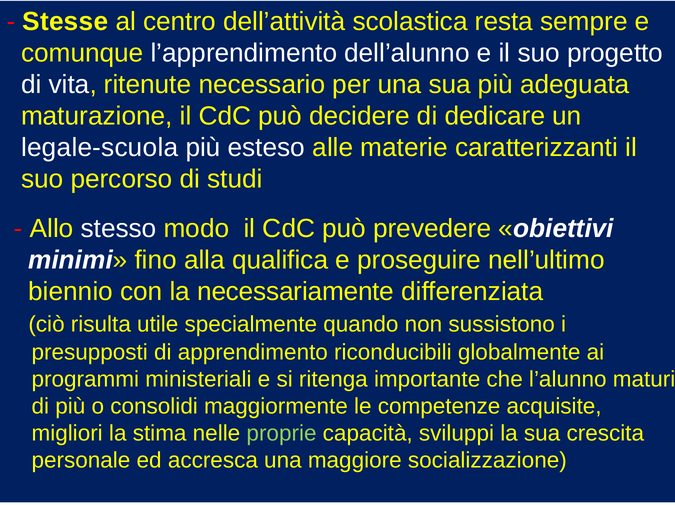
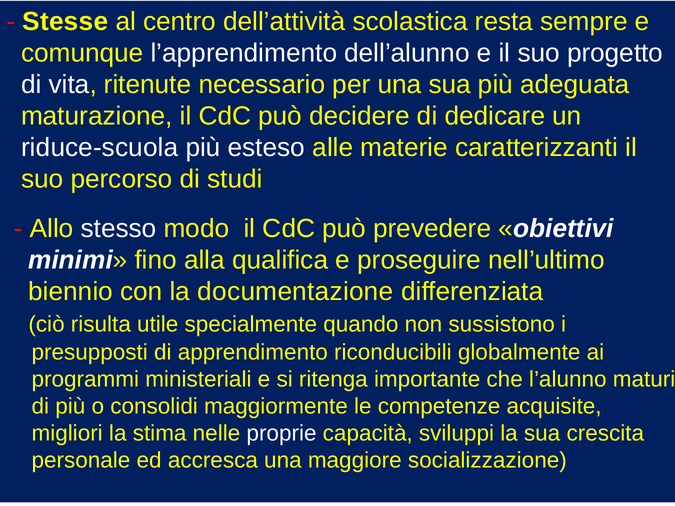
legale-scuola: legale-scuola -> riduce-scuola (100, 148)
necessariamente: necessariamente -> documentazione (295, 292)
proprie colour: light green -> white (282, 433)
